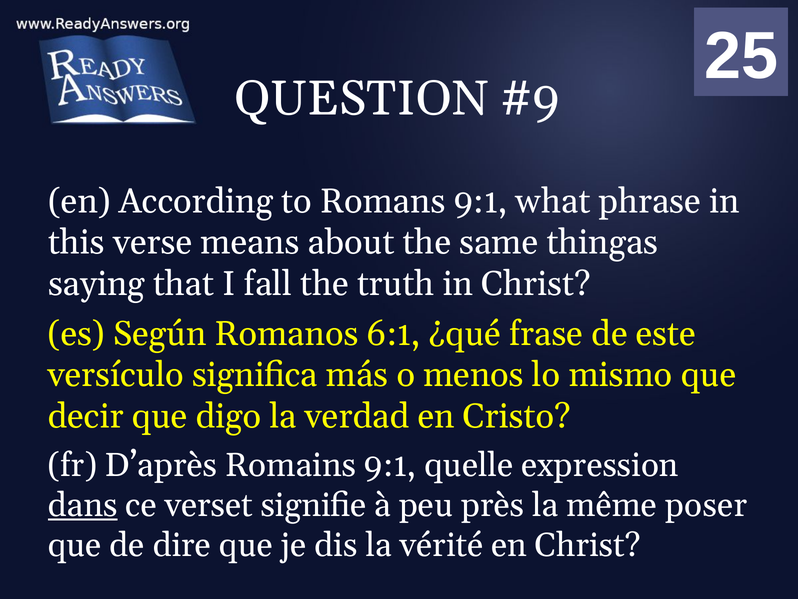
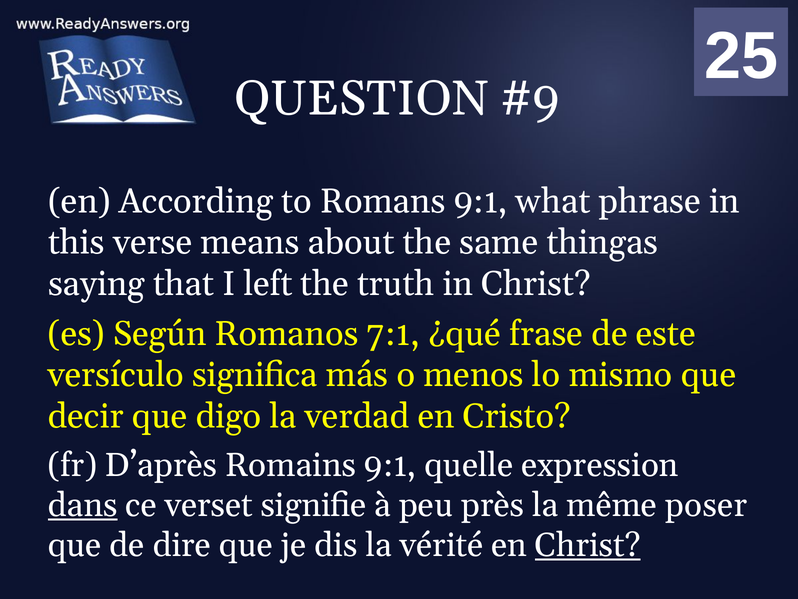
fall: fall -> left (268, 284)
6:1: 6:1 -> 7:1 (393, 333)
Christ underline: none -> present (588, 545)
